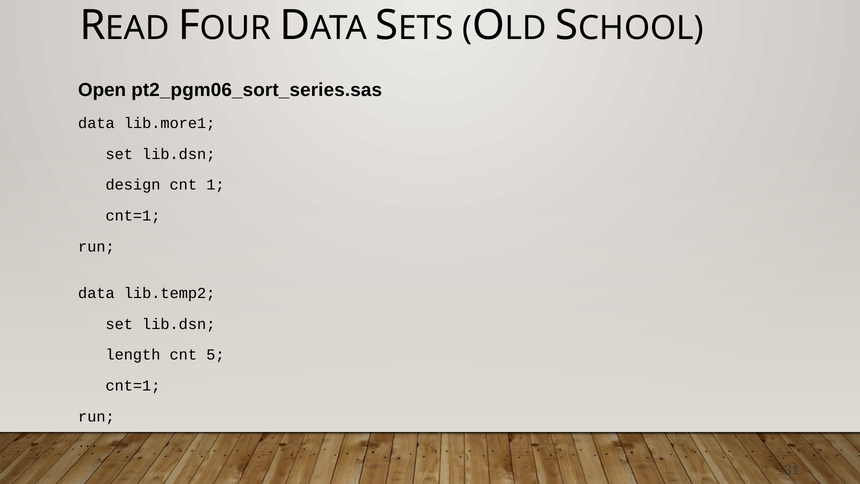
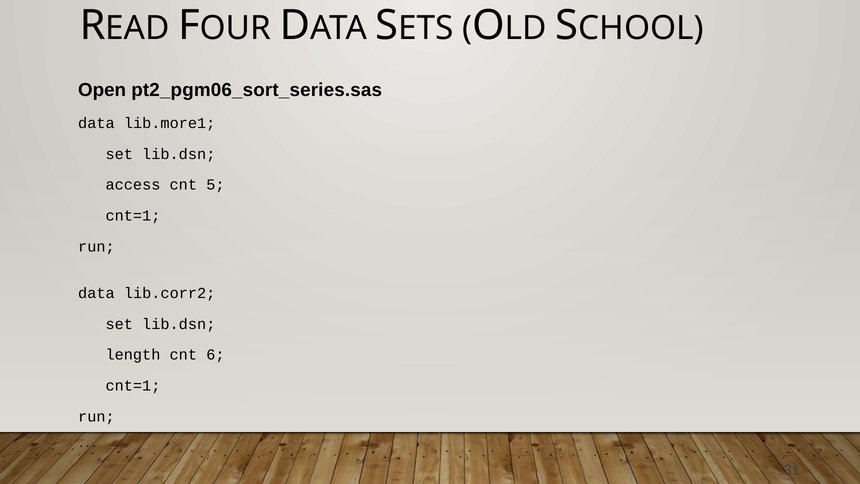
design: design -> access (133, 185)
1: 1 -> 5 (215, 185)
lib.temp2: lib.temp2 -> lib.corr2 (170, 293)
5: 5 -> 6 (215, 355)
